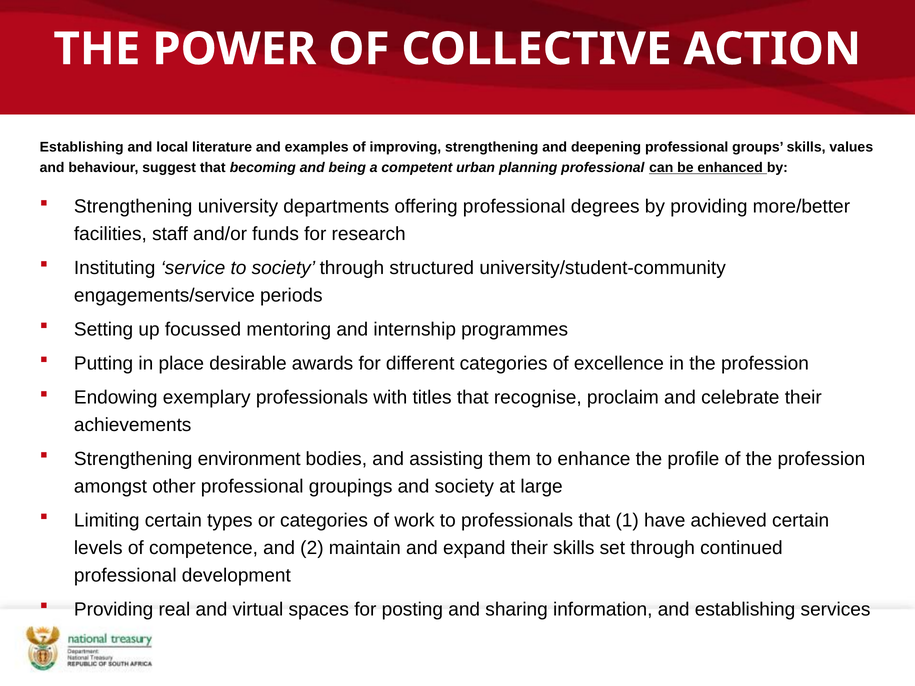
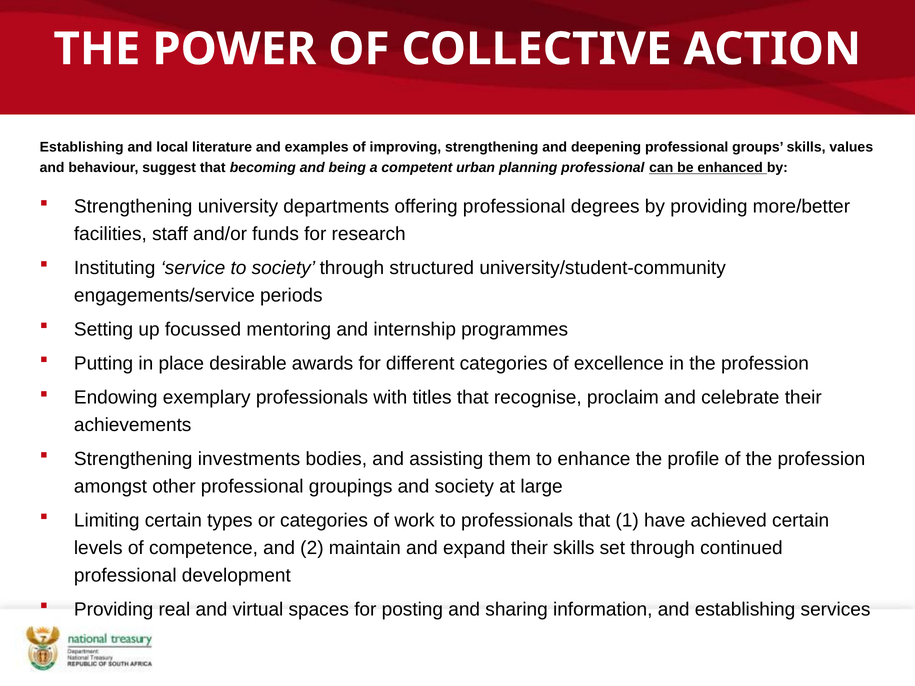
environment: environment -> investments (249, 459)
